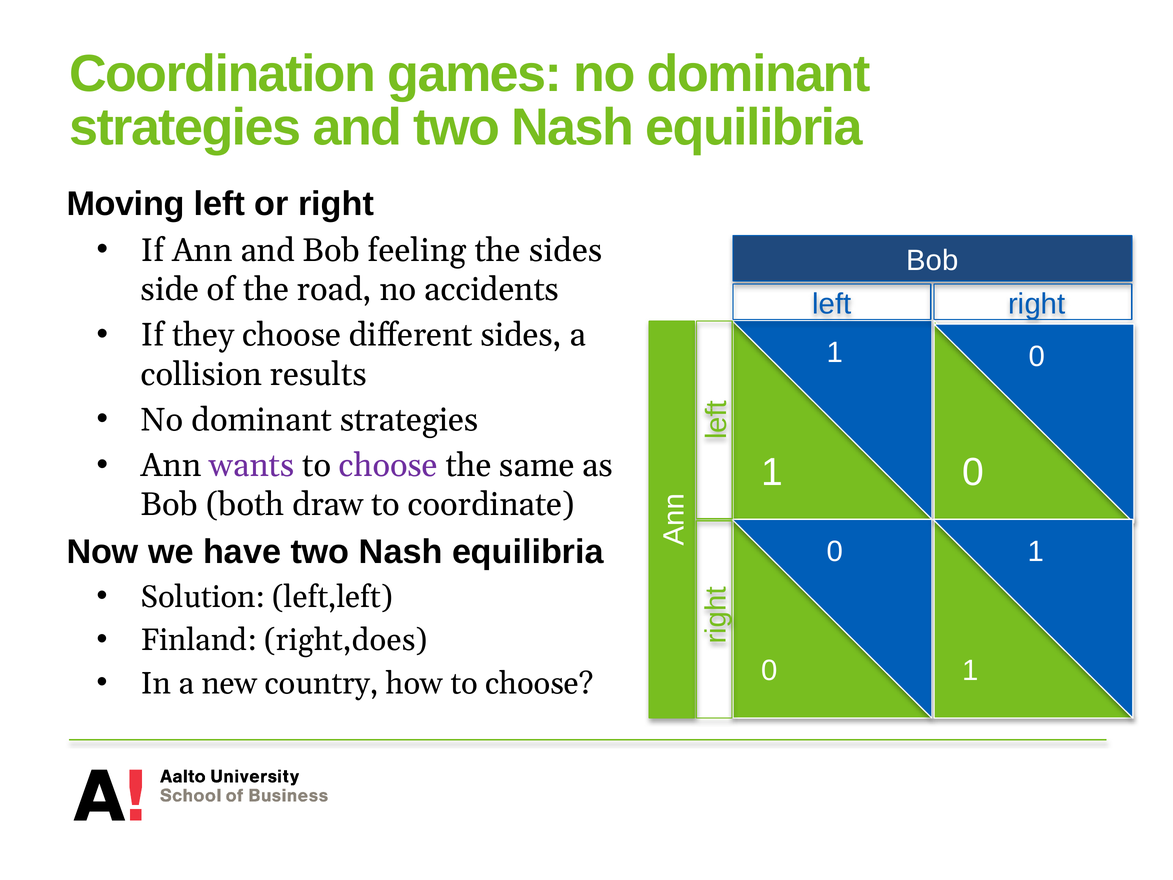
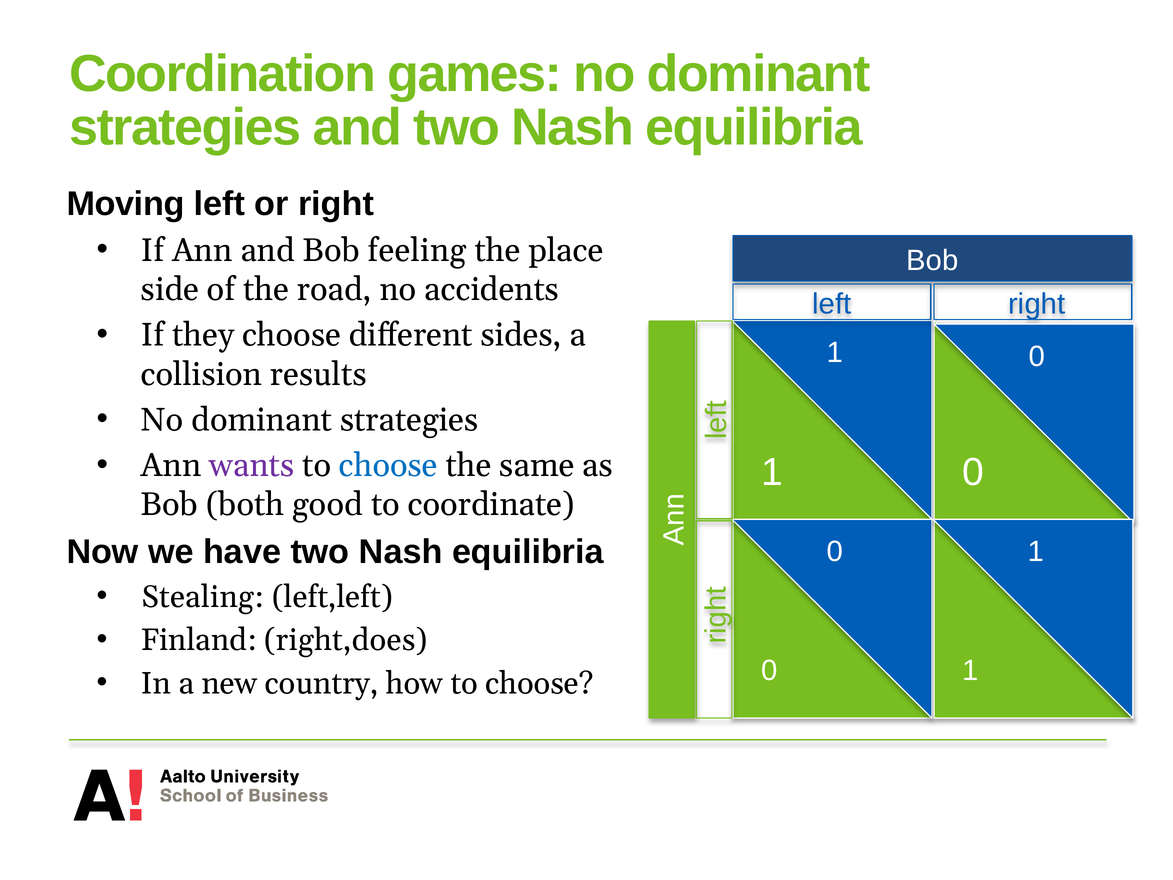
the sides: sides -> place (566, 250)
choose colour: purple -> blue (388, 465)
draw: draw -> good (328, 505)
Solution: Solution -> Stealing (203, 597)
